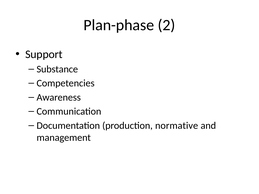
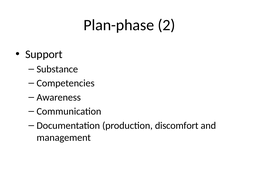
normative: normative -> discomfort (177, 126)
